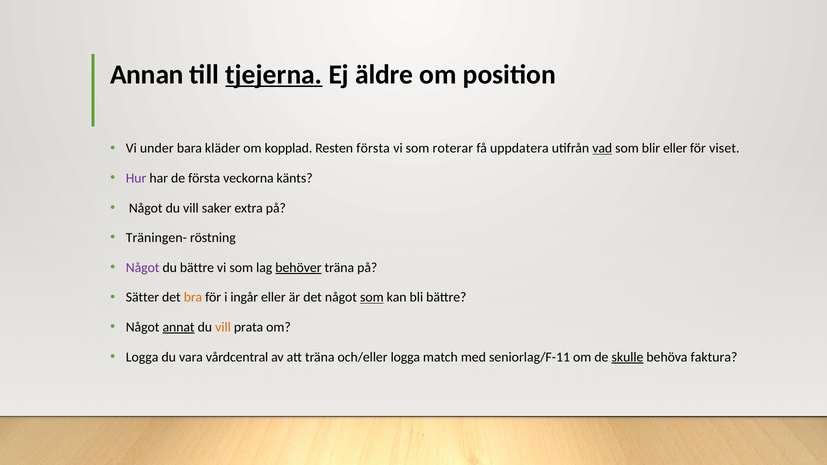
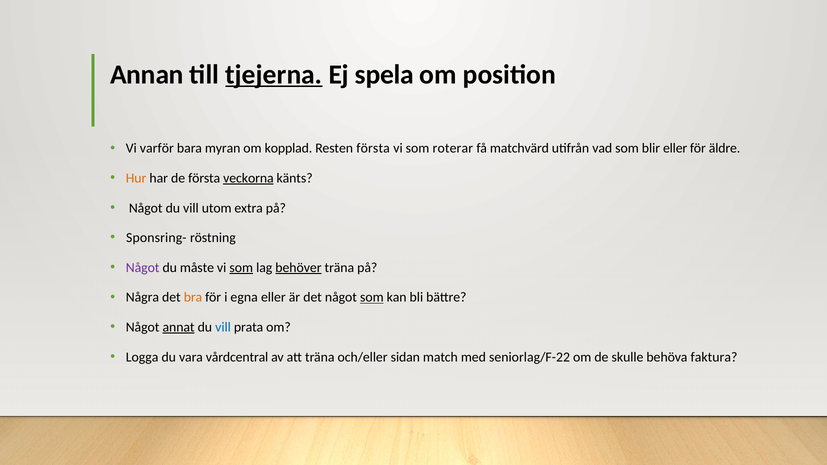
äldre: äldre -> spela (384, 74)
under: under -> varför (157, 148)
kläder: kläder -> myran (223, 148)
uppdatera: uppdatera -> matchvärd (519, 148)
vad underline: present -> none (602, 148)
viset: viset -> äldre (725, 148)
Hur colour: purple -> orange (136, 178)
veckorna underline: none -> present (248, 178)
saker: saker -> utom (217, 208)
Träningen-: Träningen- -> Sponsring- (156, 238)
du bättre: bättre -> måste (197, 268)
som underline: none -> present (241, 268)
Sätter: Sätter -> Några (142, 297)
ingår: ingår -> egna (244, 297)
vill colour: orange -> blue (223, 327)
och/eller logga: logga -> sidan (405, 357)
seniorlag/F-11: seniorlag/F-11 -> seniorlag/F-22 (530, 357)
skulle underline: present -> none (627, 357)
